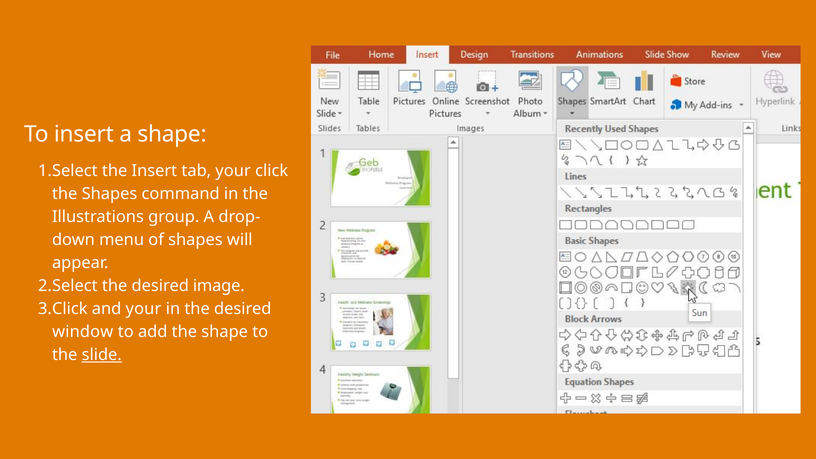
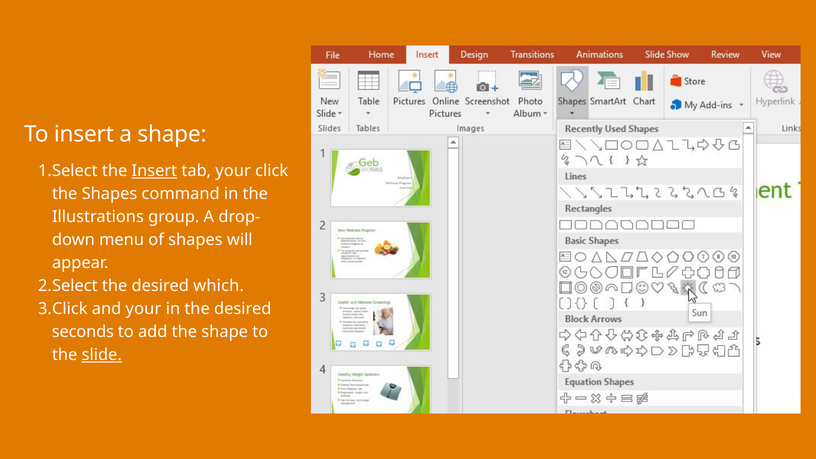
Insert underline: none -> present (154, 171)
image: image -> which (219, 286)
window: window -> seconds (83, 332)
